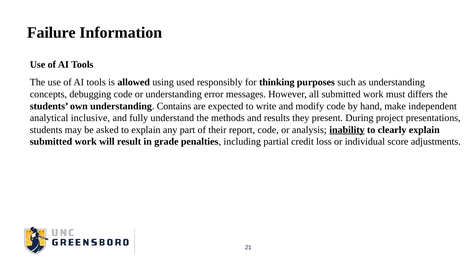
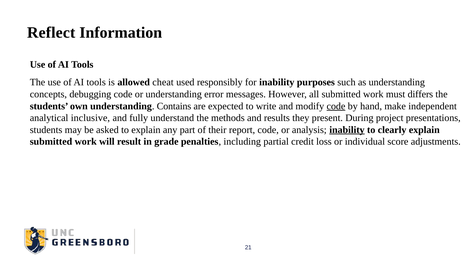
Failure: Failure -> Reflect (51, 33)
using: using -> cheat (163, 82)
for thinking: thinking -> inability (277, 82)
code underline: none -> present (336, 106)
